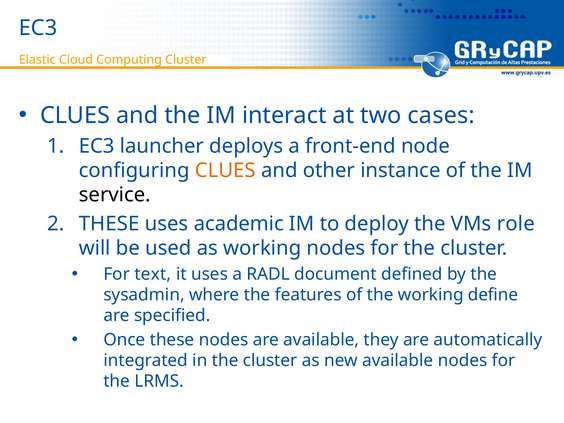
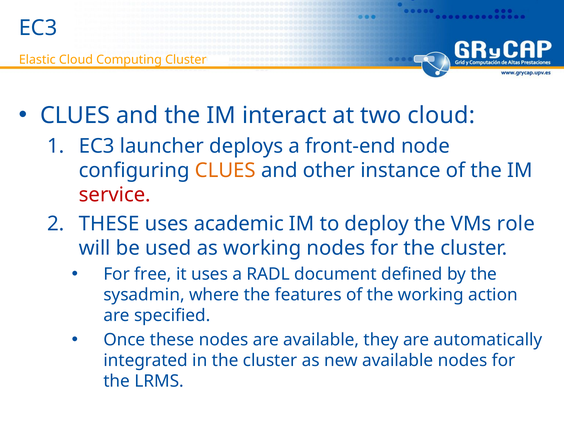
two cases: cases -> cloud (441, 116)
service colour: black -> red (115, 195)
text: text -> free (153, 274)
define: define -> action (493, 295)
